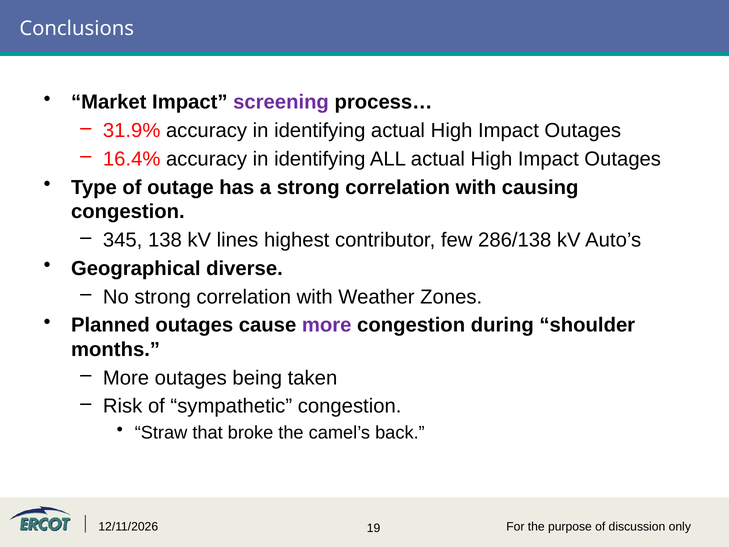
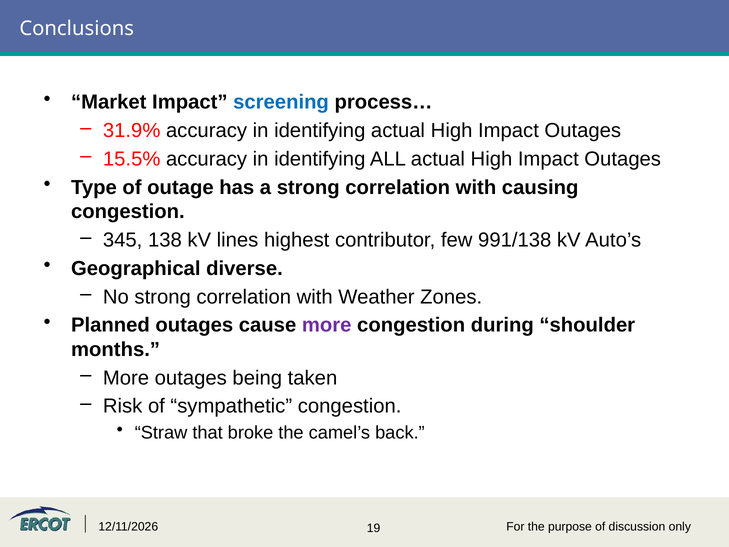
screening colour: purple -> blue (281, 102)
16.4%: 16.4% -> 15.5% (132, 159)
286/138: 286/138 -> 991/138 (515, 240)
